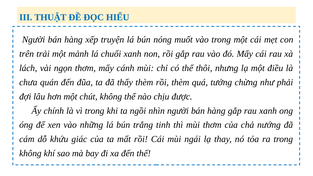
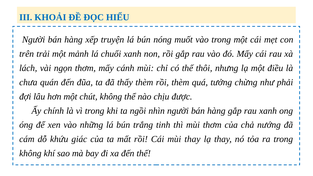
THUẬT: THUẬT -> KHOẢI (50, 17)
mùi ngái: ngái -> thay (192, 139)
